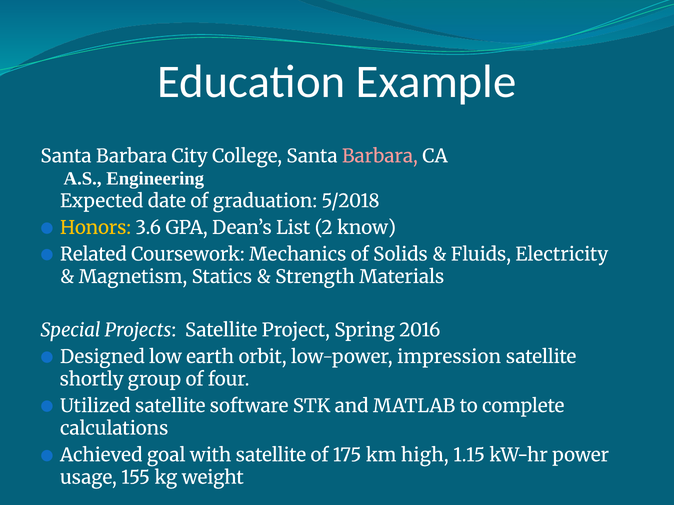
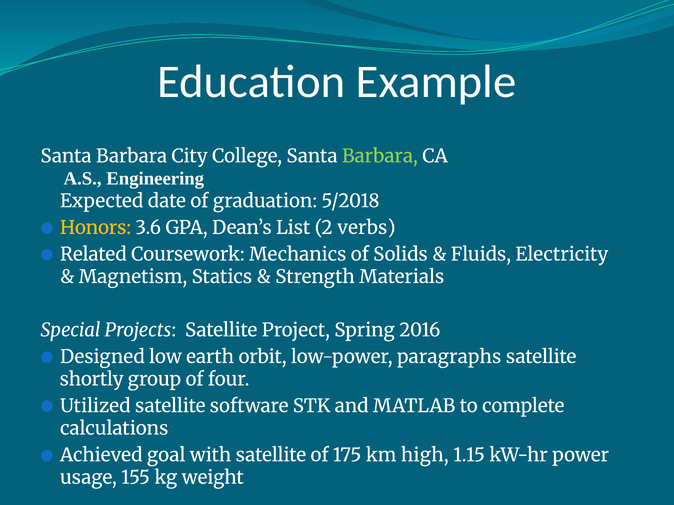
Barbara colour: pink -> light green (380, 156)
know: know -> verbs (366, 228)
impression: impression -> paragraphs (449, 357)
